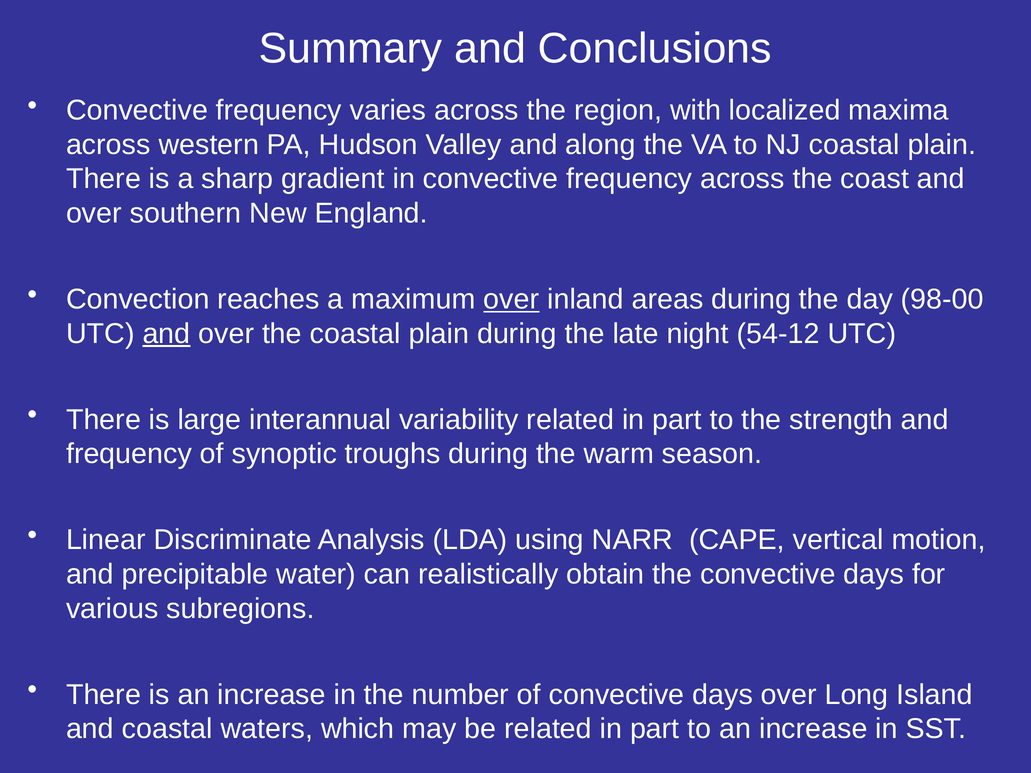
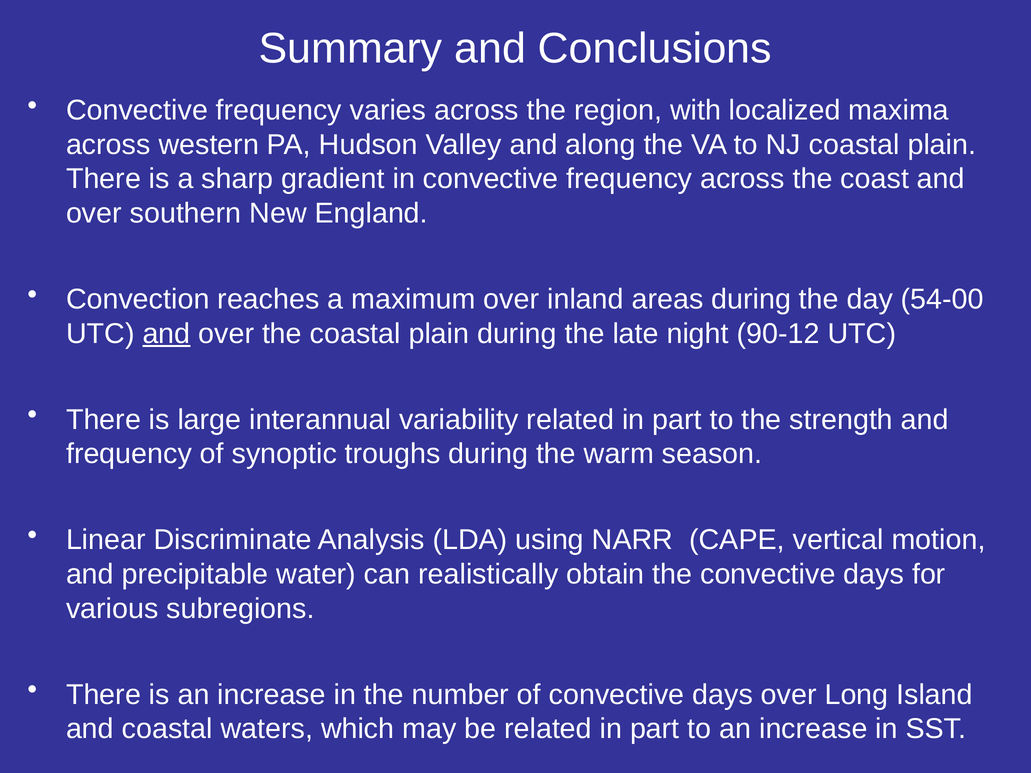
over underline: present -> none (511, 299)
98-00: 98-00 -> 54-00 (942, 299)
54-12: 54-12 -> 90-12 (778, 334)
